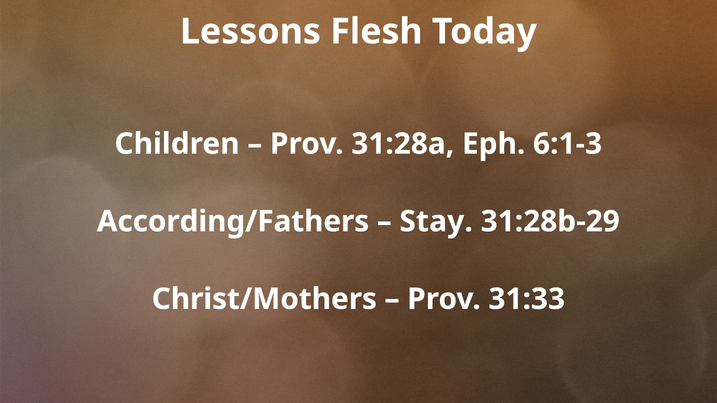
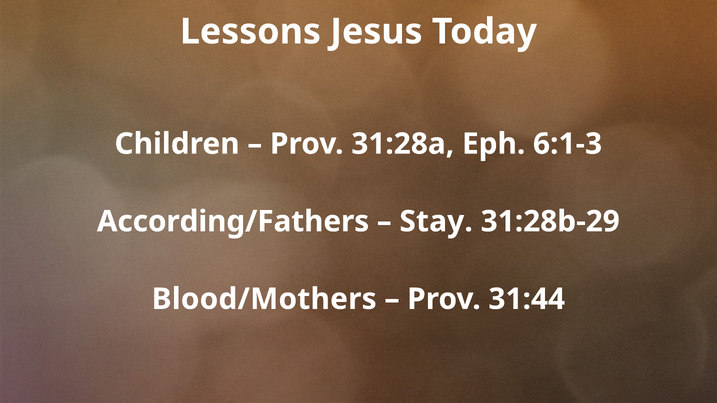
Flesh: Flesh -> Jesus (376, 32)
Christ/Mothers: Christ/Mothers -> Blood/Mothers (264, 299)
31:33: 31:33 -> 31:44 (527, 299)
